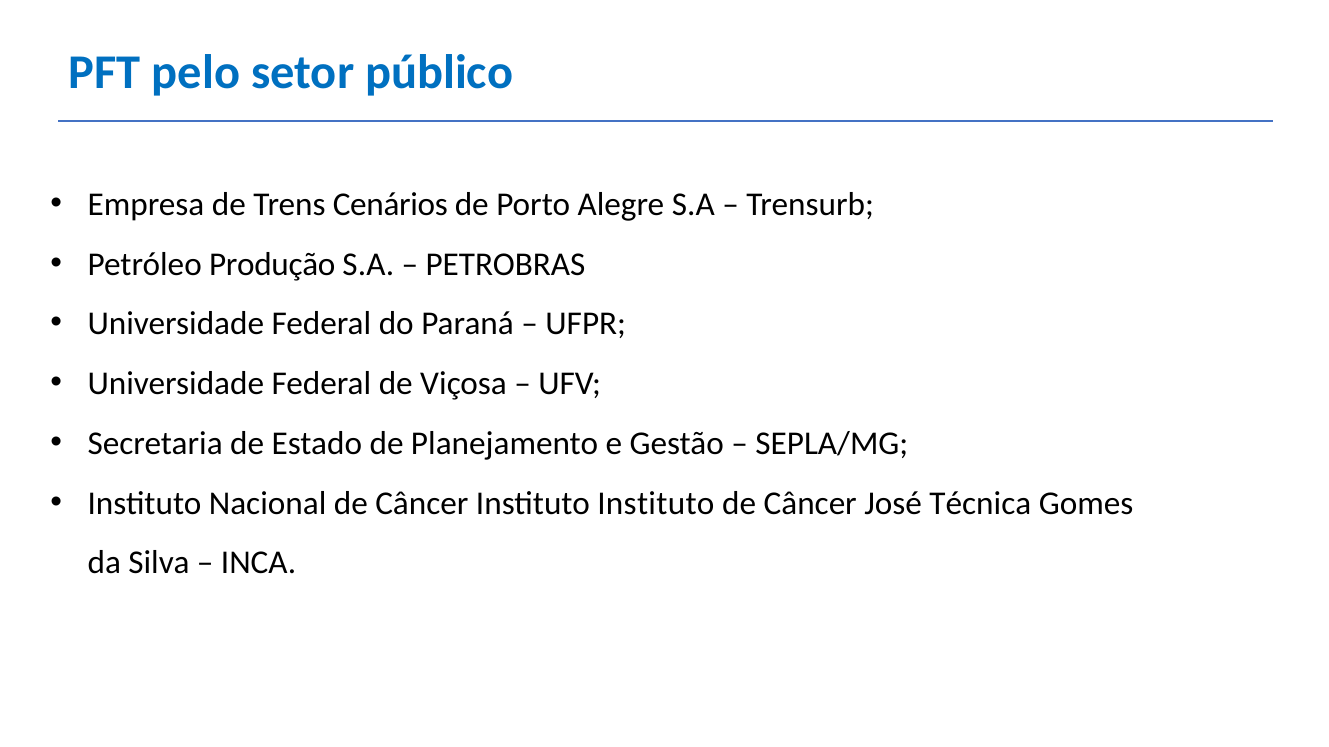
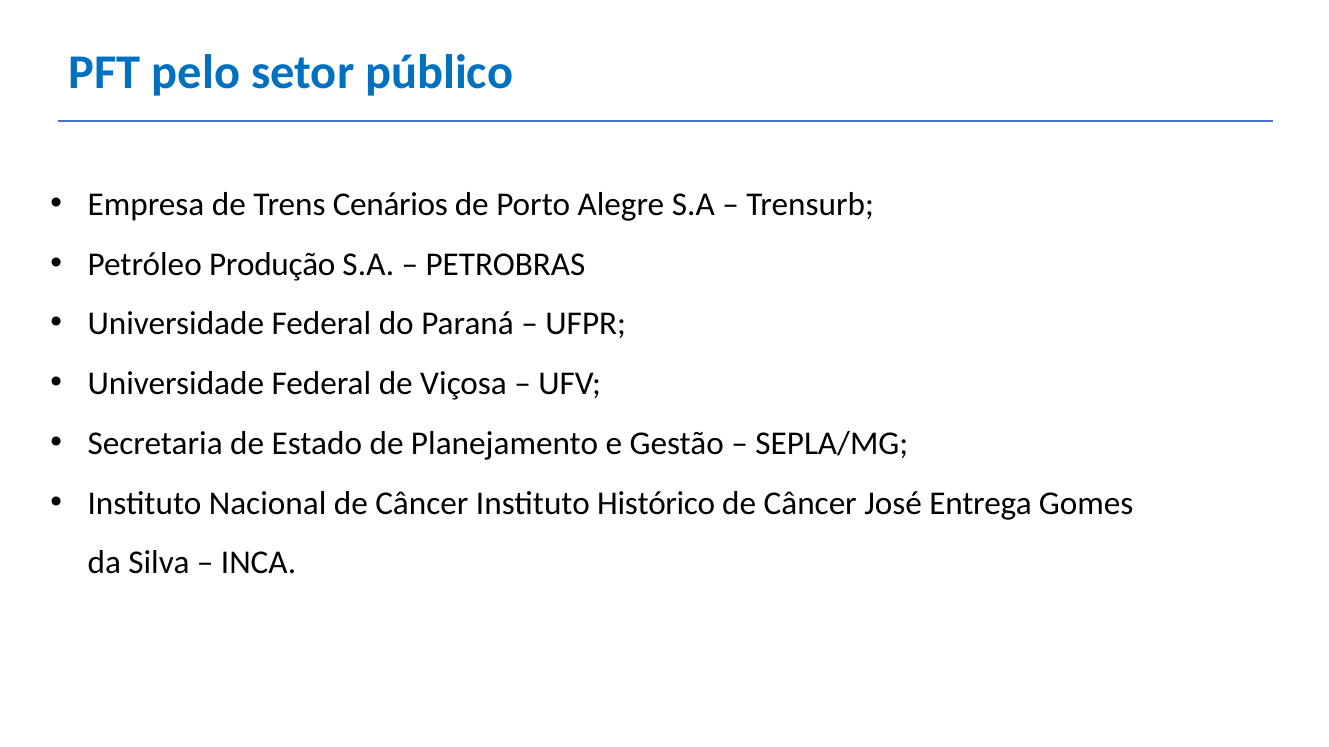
Instituto Instituto: Instituto -> Histórico (656, 503)
Técnica: Técnica -> Entrega (981, 503)
